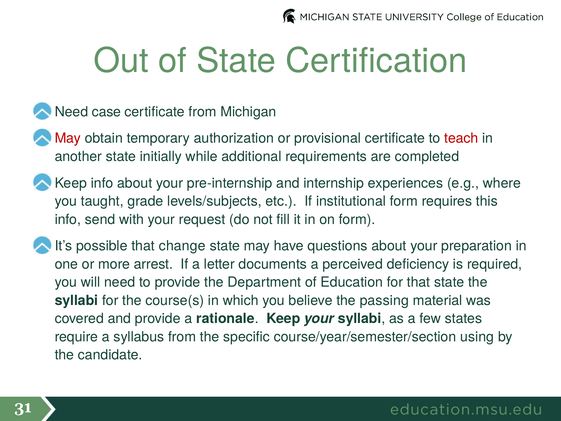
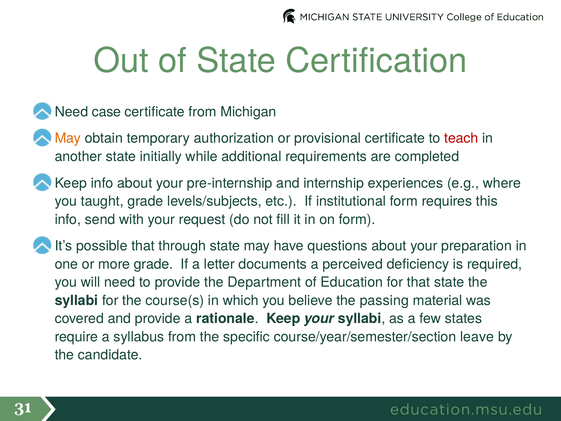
May colour: red -> orange (68, 138)
change: change -> through (182, 246)
more arrest: arrest -> grade (153, 264)
using: using -> leave (477, 337)
